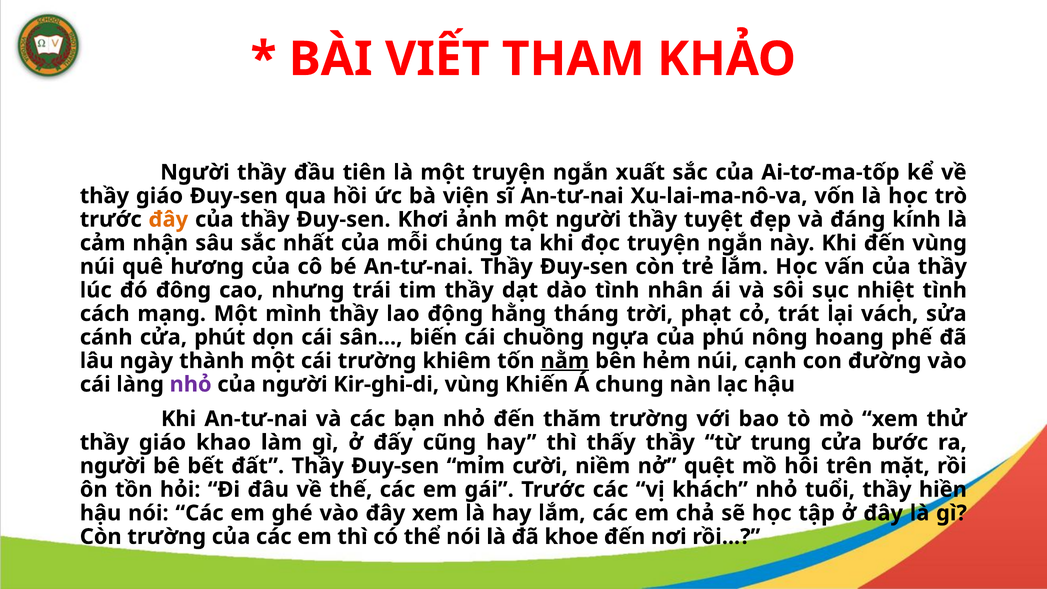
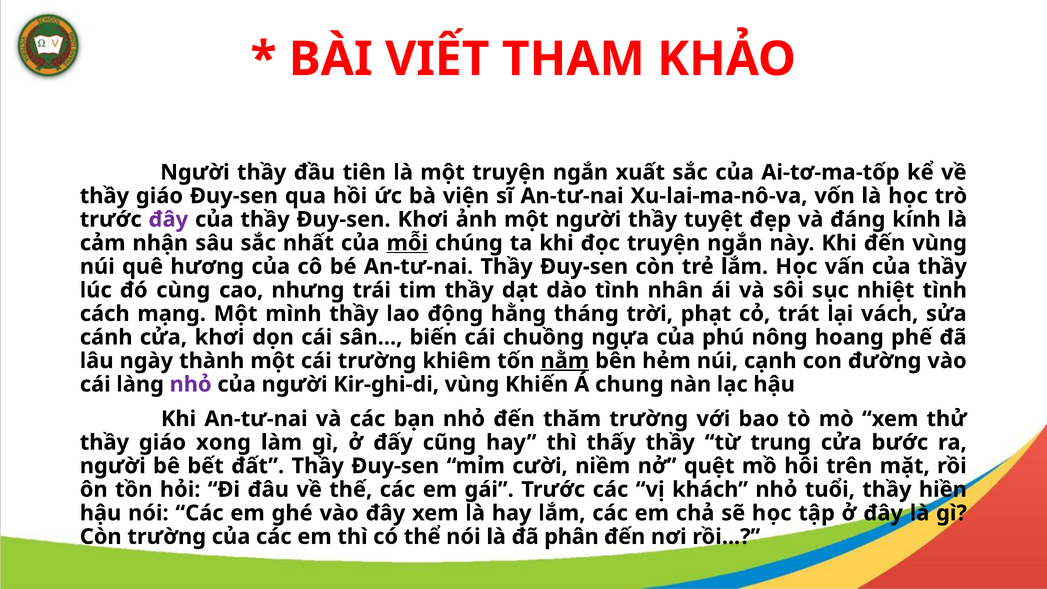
đây colour: orange -> purple (168, 219)
mỗi underline: none -> present (407, 243)
đông: đông -> cùng (183, 290)
cửa phút: phút -> khơi (220, 337)
khao: khao -> xong (223, 442)
khoe: khoe -> phân (571, 537)
